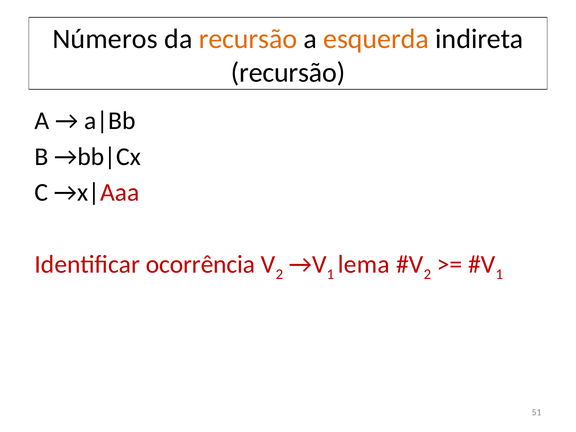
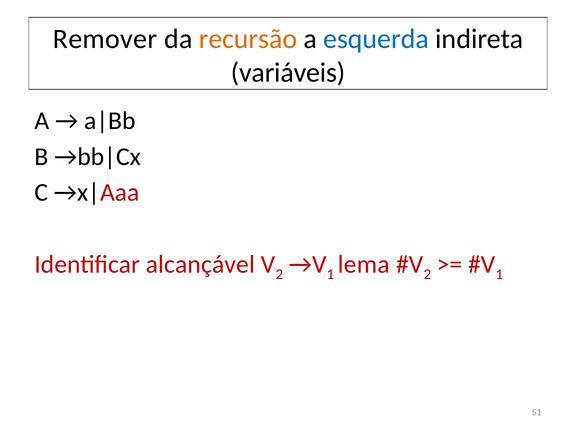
Números: Números -> Remover (105, 39)
esquerda colour: orange -> blue (376, 39)
recursão: recursão -> variáveis (288, 73)
ocorrência: ocorrência -> alcançável (200, 264)
